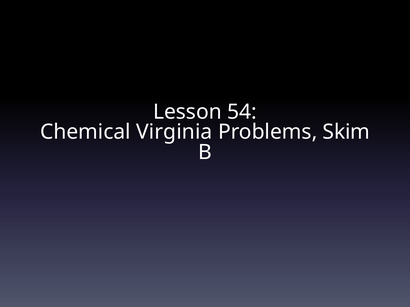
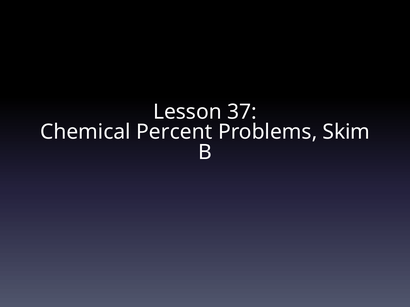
54: 54 -> 37 (242, 112)
Virginia: Virginia -> Percent (174, 132)
